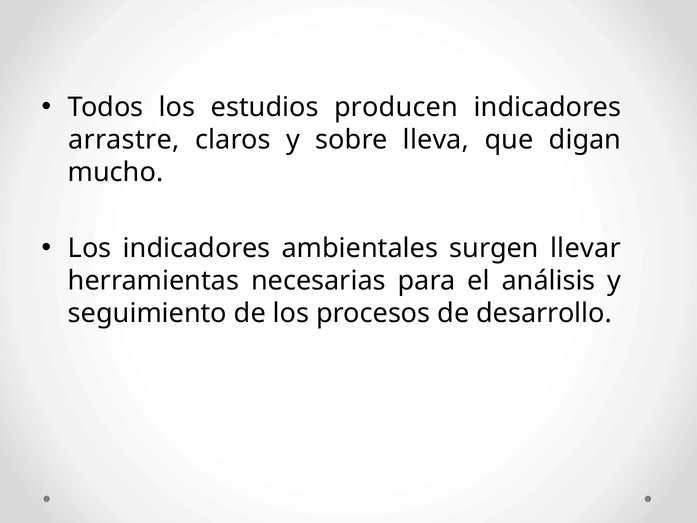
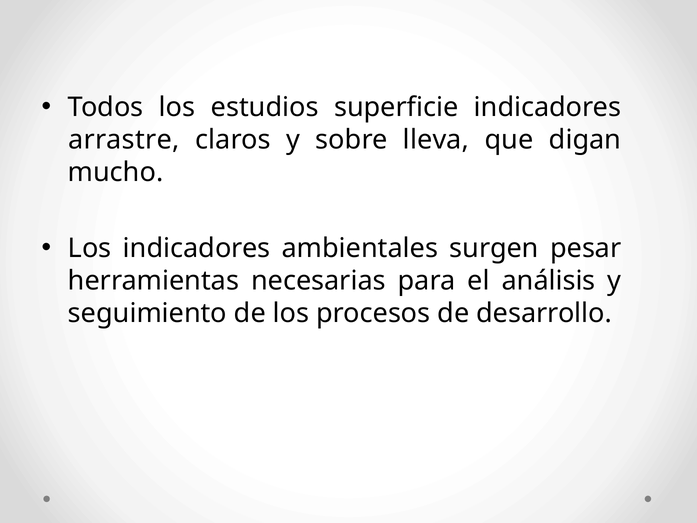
producen: producen -> superficie (396, 107)
llevar: llevar -> pesar (586, 248)
